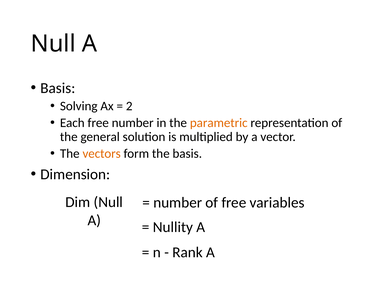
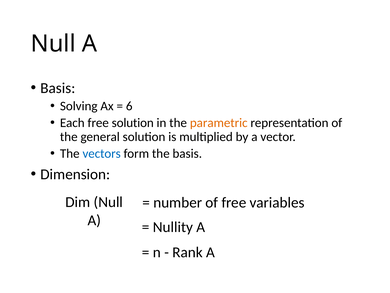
2: 2 -> 6 (129, 106)
free number: number -> solution (133, 123)
vectors colour: orange -> blue (102, 153)
